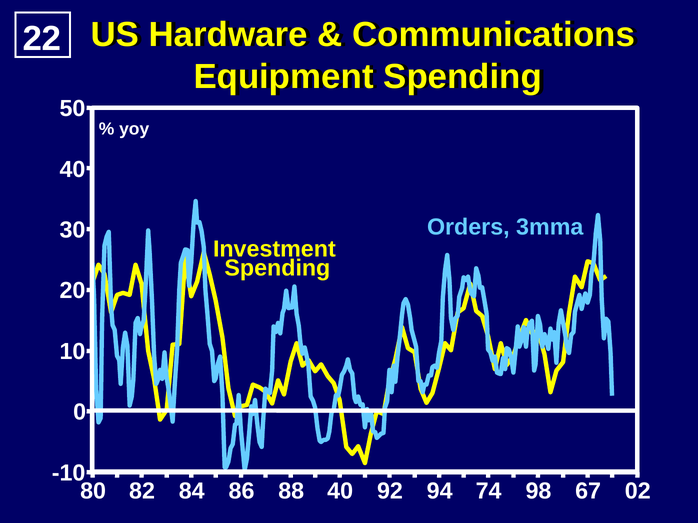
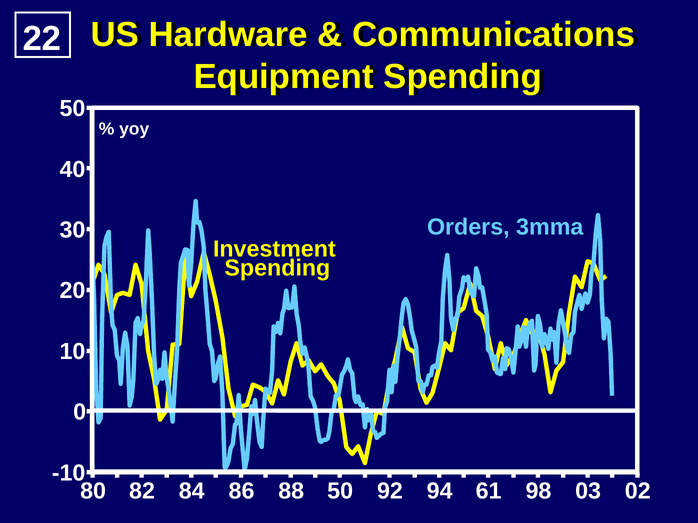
88 40: 40 -> 50 (340, 491)
74: 74 -> 61 (489, 491)
67: 67 -> 03 (588, 491)
